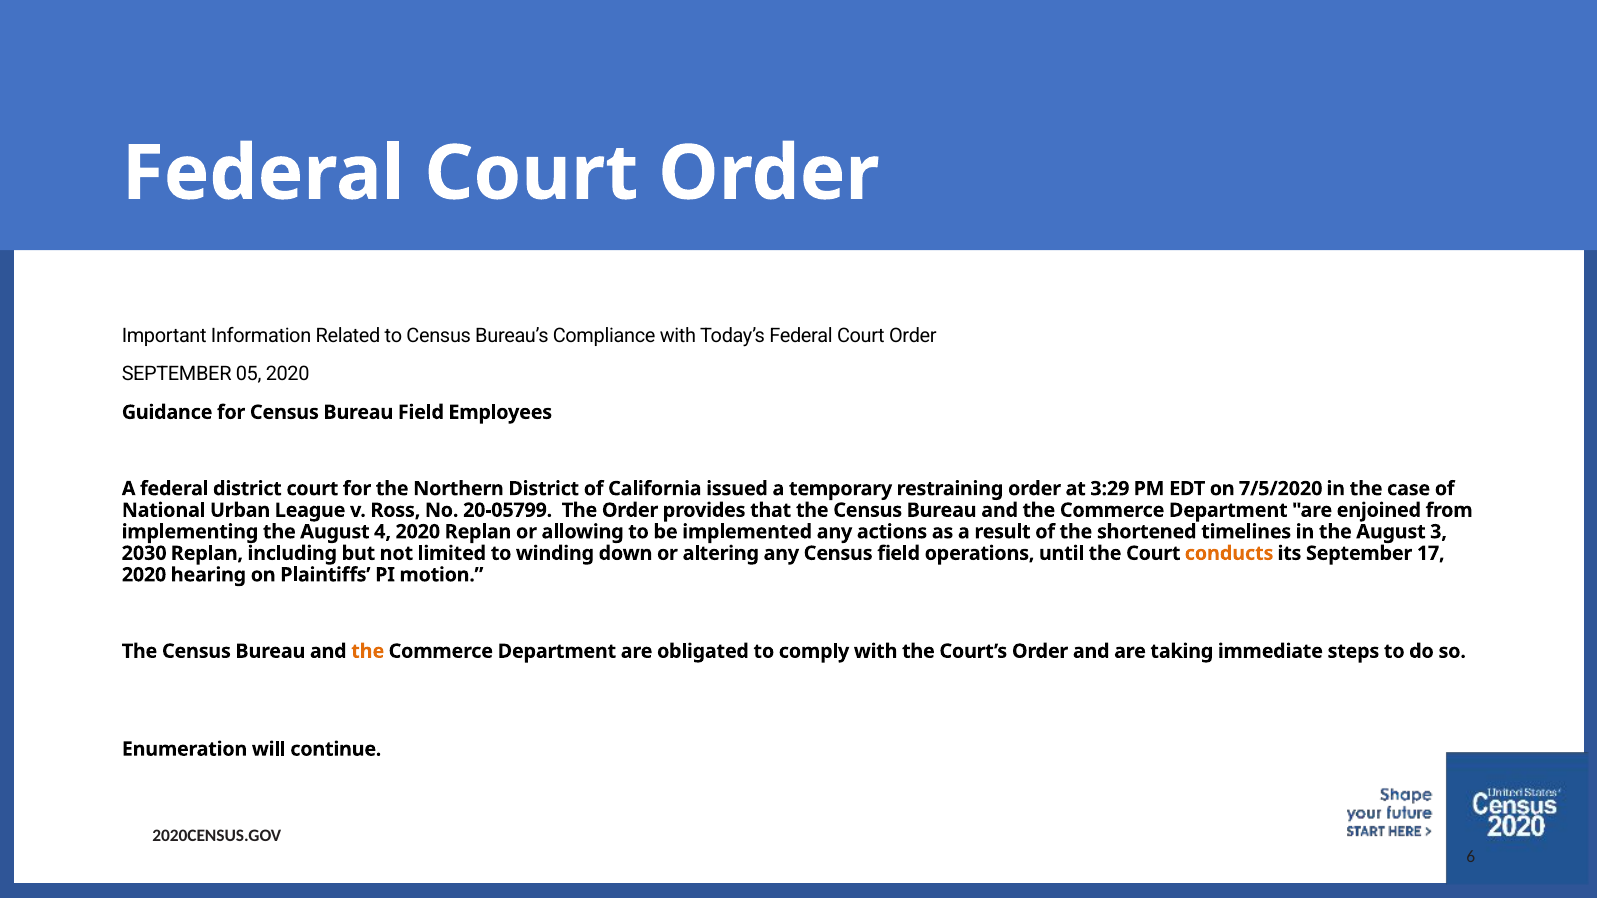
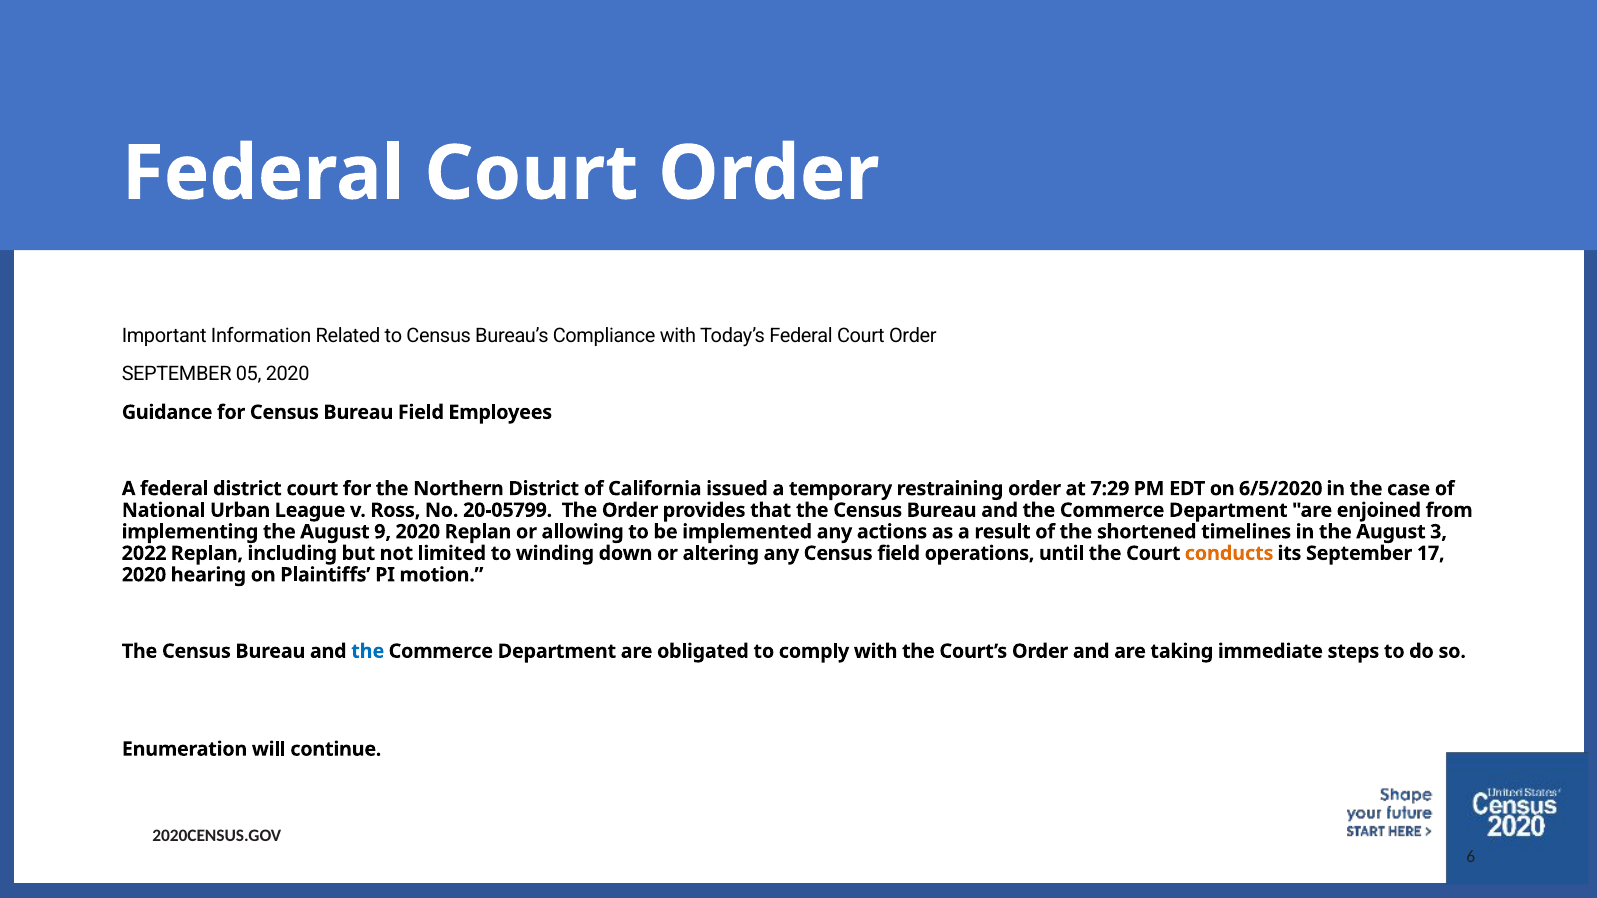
3:29: 3:29 -> 7:29 (1110, 489)
7/5/2020: 7/5/2020 -> 6/5/2020 (1281, 489)
4: 4 -> 9 (383, 532)
2030: 2030 -> 2022 (144, 553)
the colour: orange -> blue (368, 651)
